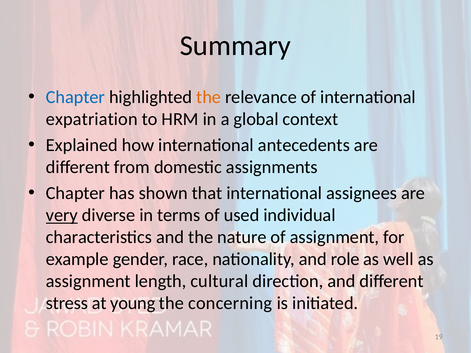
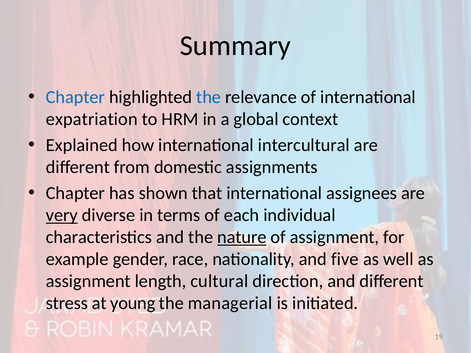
the colour: orange -> blue (209, 97)
antecedents: antecedents -> intercultural (304, 145)
used: used -> each (242, 215)
nature underline: none -> present (242, 237)
role: role -> five (345, 259)
concerning: concerning -> managerial (230, 303)
